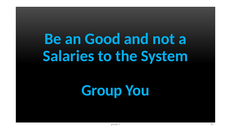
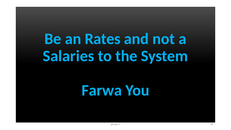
Good: Good -> Rates (103, 39)
Group: Group -> Farwa (102, 90)
